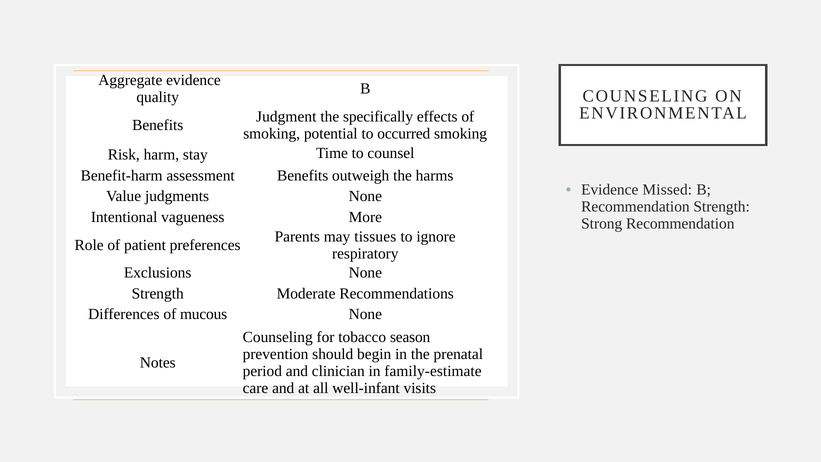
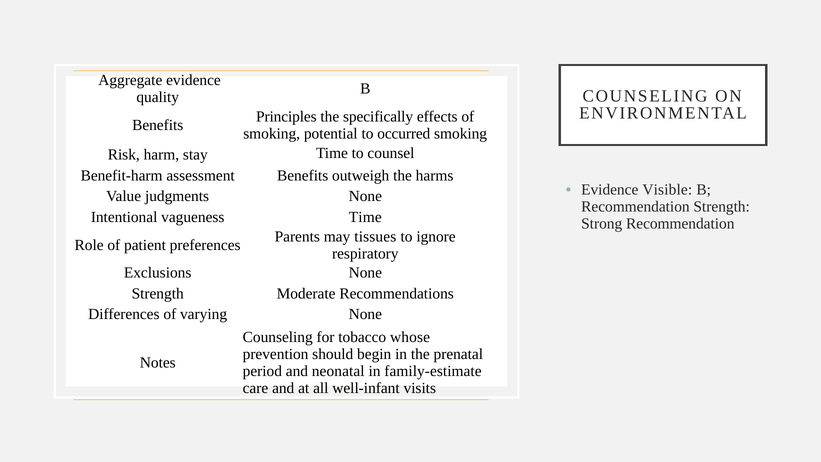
Judgment: Judgment -> Principles (286, 117)
Missed: Missed -> Visible (667, 189)
vagueness More: More -> Time (365, 217)
mucous: mucous -> varying (204, 314)
season: season -> whose (410, 337)
clinician: clinician -> neonatal (338, 371)
